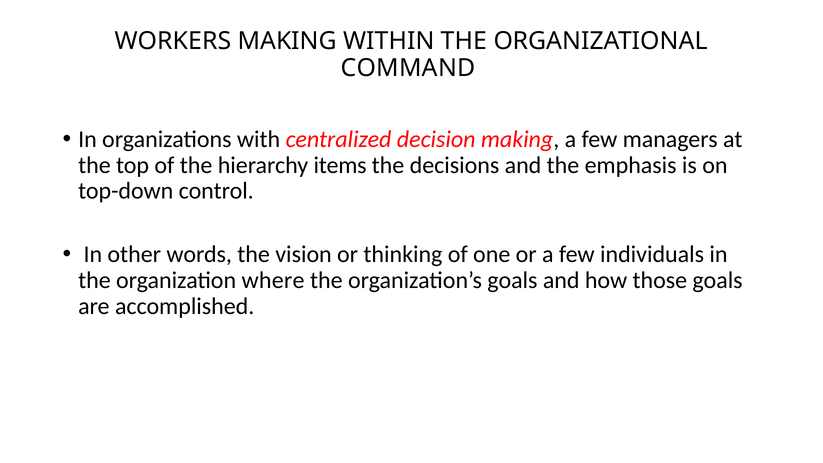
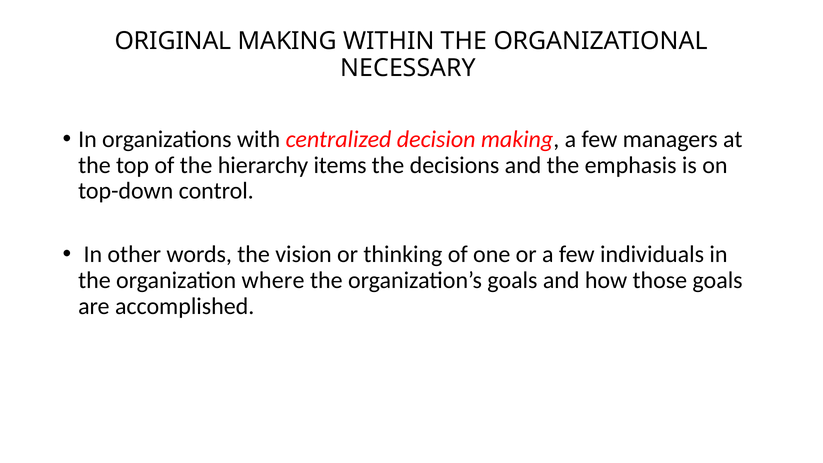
WORKERS: WORKERS -> ORIGINAL (173, 41)
COMMAND: COMMAND -> NECESSARY (408, 68)
